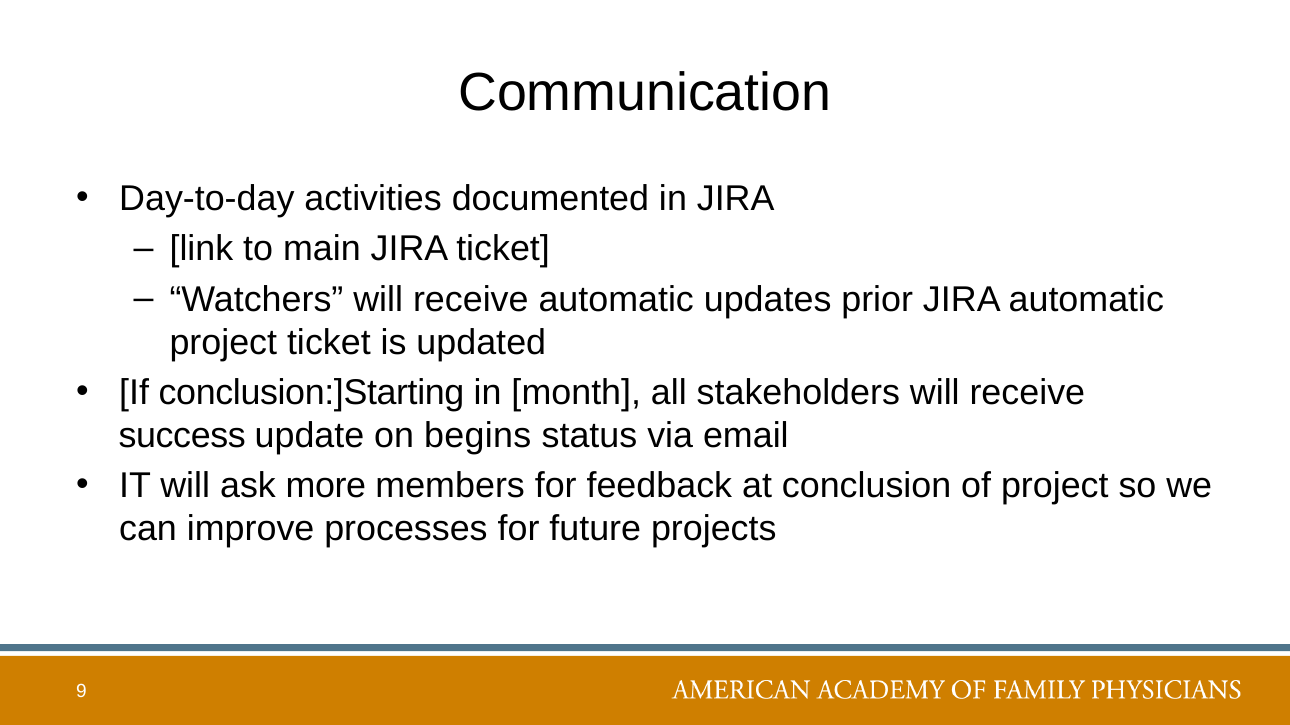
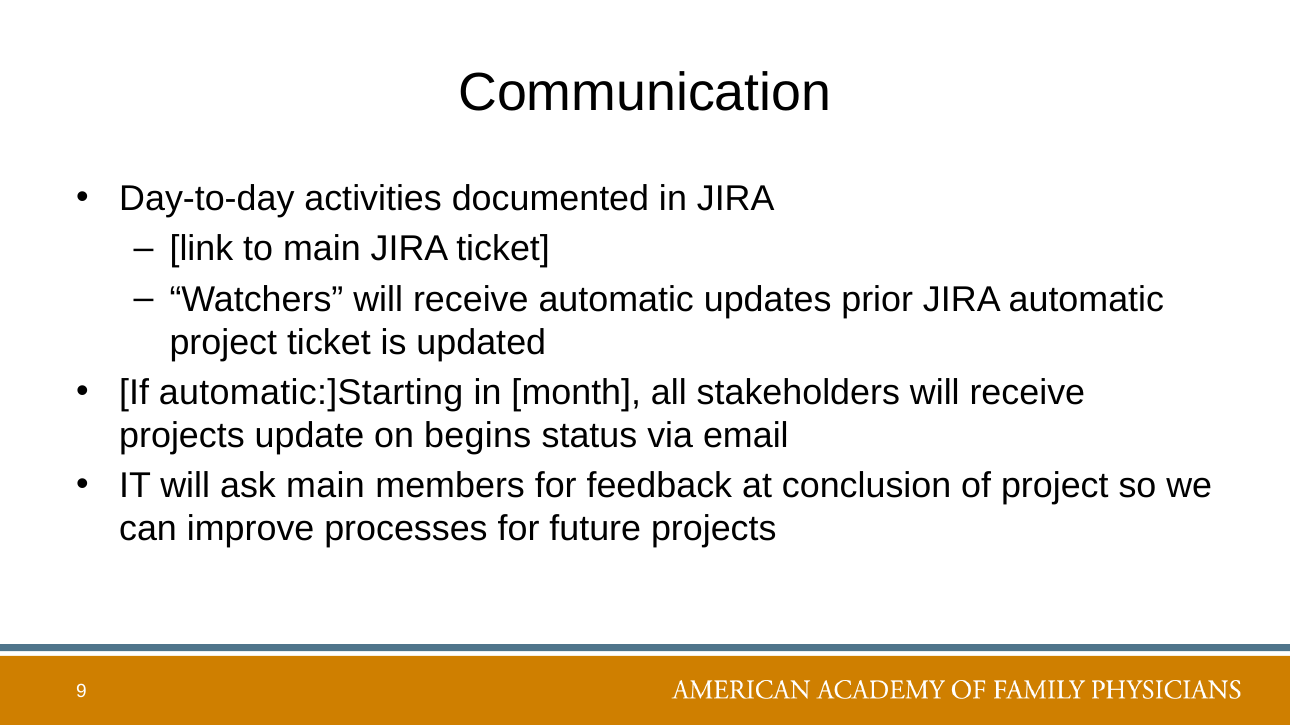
conclusion:]Starting: conclusion:]Starting -> automatic:]Starting (311, 393)
success: success -> projects (182, 436)
ask more: more -> main (325, 486)
